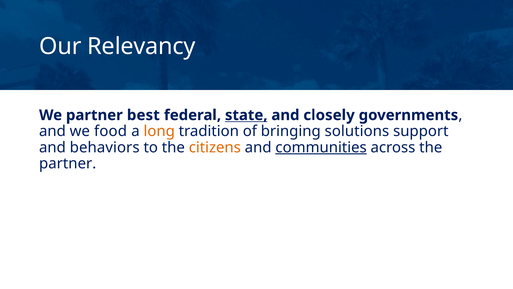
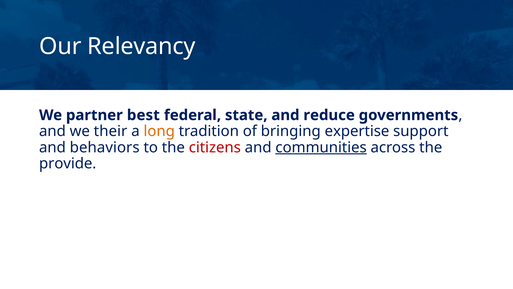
state underline: present -> none (246, 115)
closely: closely -> reduce (329, 115)
food: food -> their (111, 131)
solutions: solutions -> expertise (357, 131)
citizens colour: orange -> red (215, 147)
partner: partner -> provide (68, 163)
